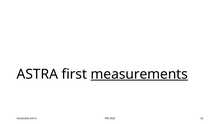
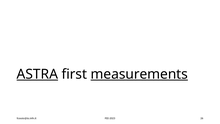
ASTRA underline: none -> present (37, 74)
